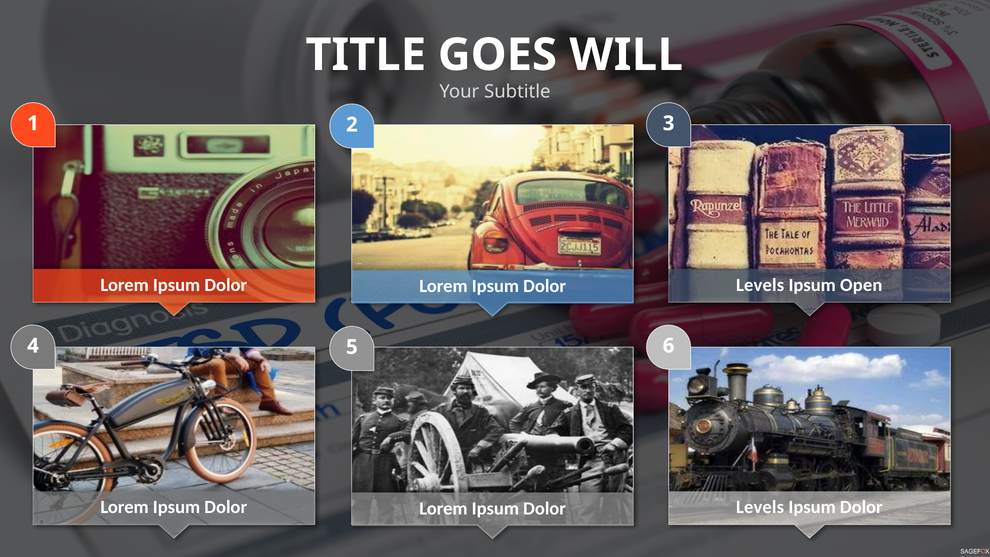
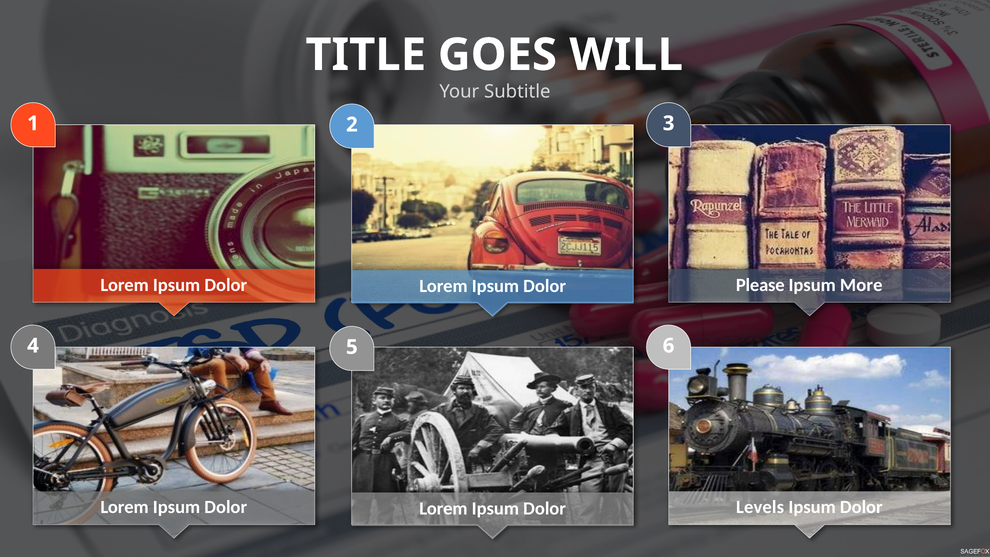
Levels: Levels -> Please (760, 285)
Open: Open -> More (861, 285)
